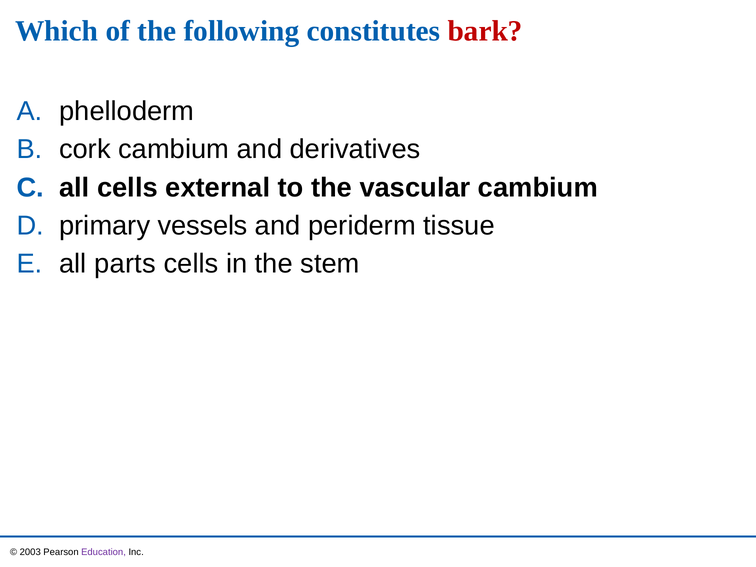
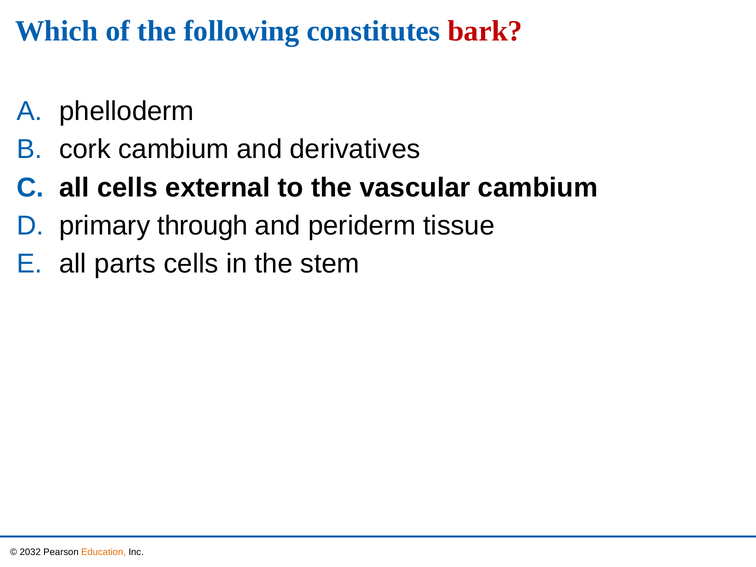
vessels: vessels -> through (203, 226)
2003: 2003 -> 2032 (30, 552)
Education colour: purple -> orange (104, 552)
